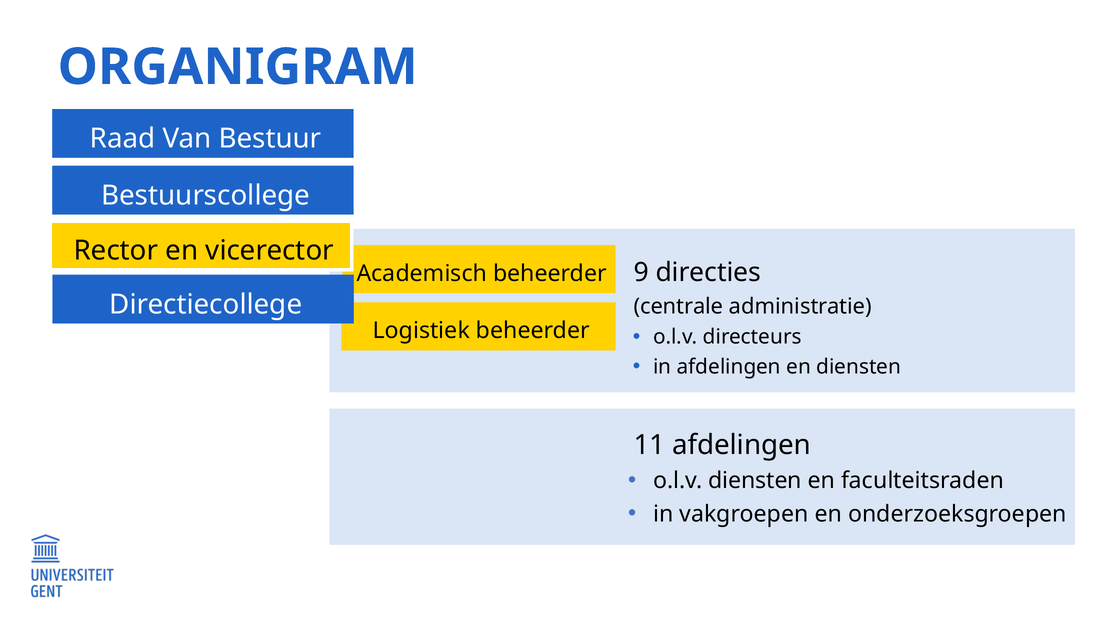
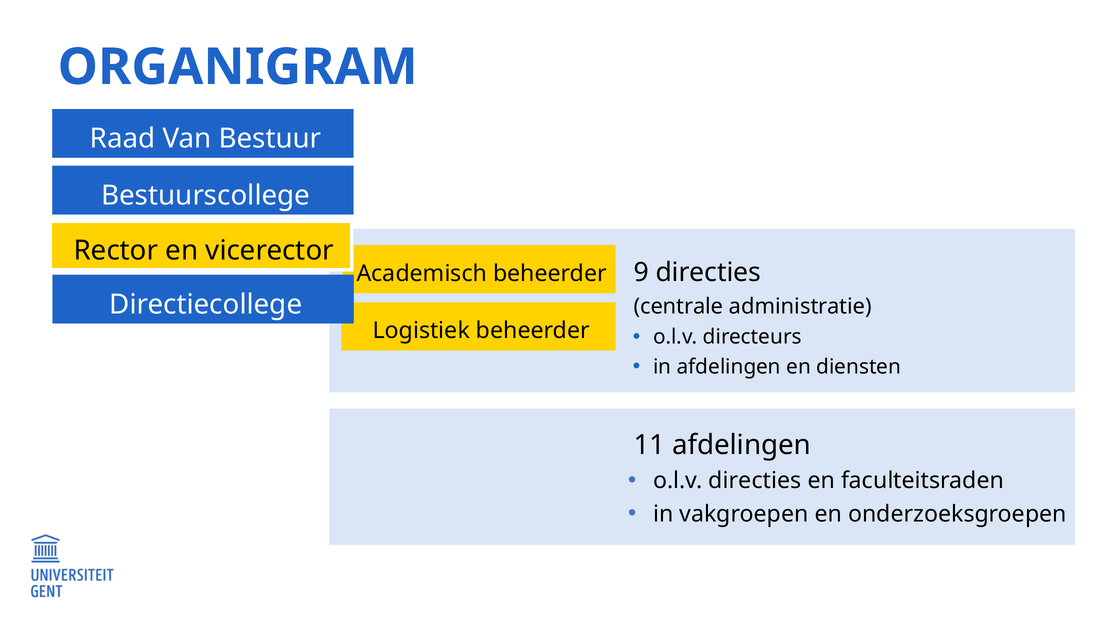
o.l.v diensten: diensten -> directies (755, 480)
